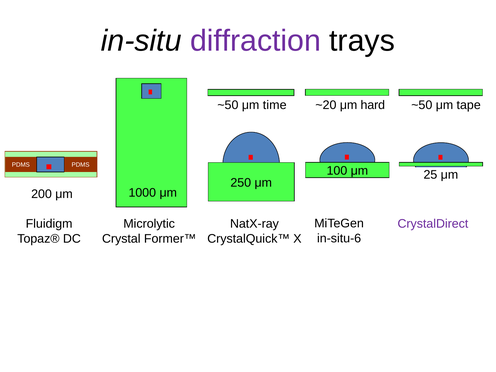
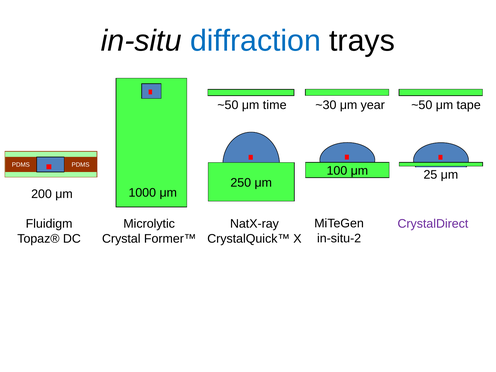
diffraction colour: purple -> blue (255, 41)
~20: ~20 -> ~30 (326, 105)
hard: hard -> year (373, 105)
in-situ-6: in-situ-6 -> in-situ-2 (339, 238)
